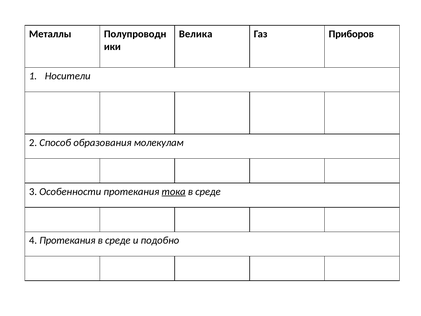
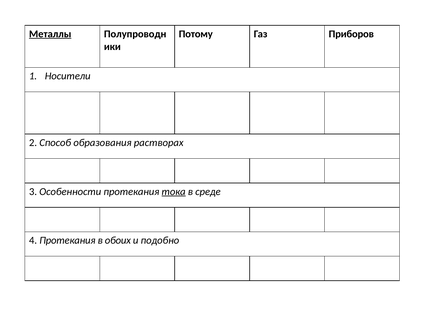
Металлы underline: none -> present (50, 34)
Велика: Велика -> Потому (196, 34)
молекулам: молекулам -> растворах (159, 143)
среде: среде -> обоих (118, 240)
